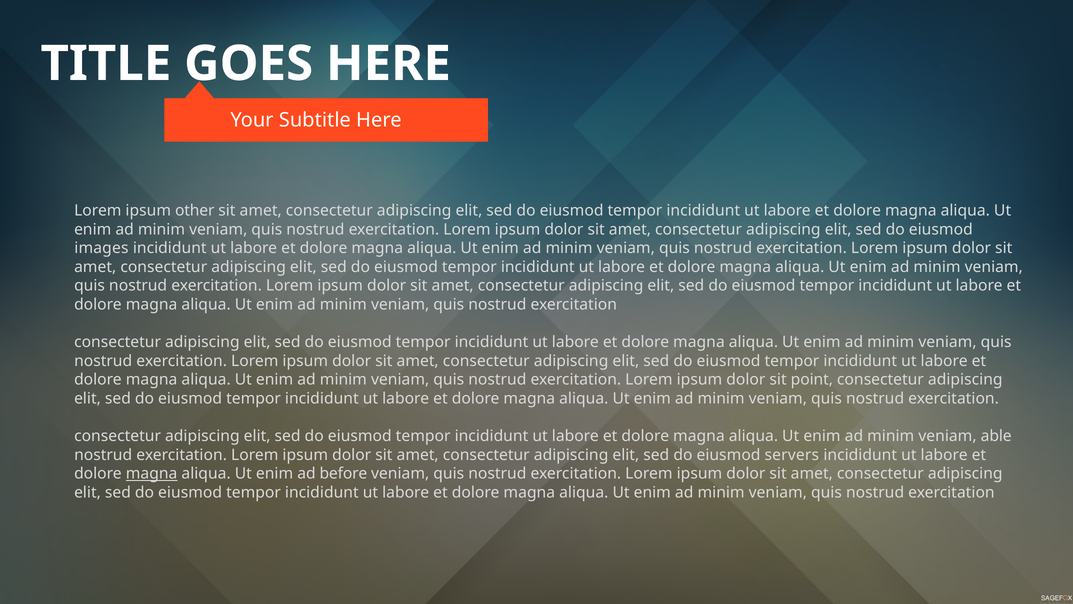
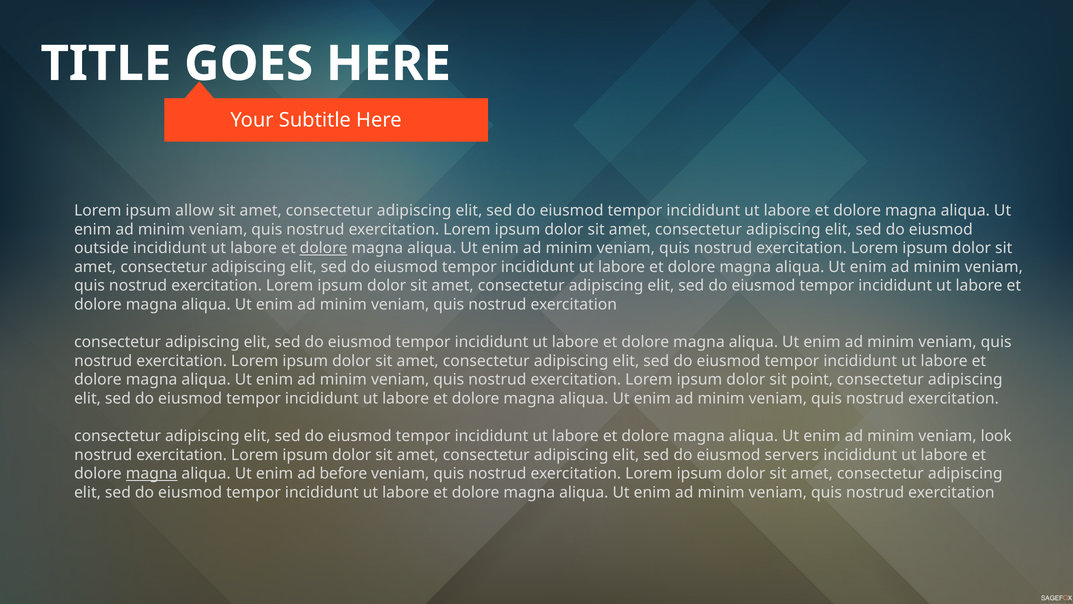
other: other -> allow (195, 210)
images: images -> outside (101, 248)
dolore underline: none -> present (324, 248)
able: able -> look (996, 436)
